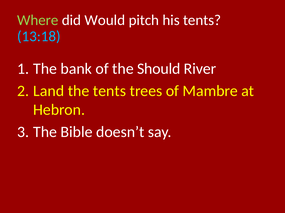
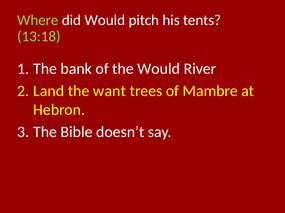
13:18 colour: light blue -> light green (39, 36)
the Should: Should -> Would (159, 69)
the tents: tents -> want (109, 91)
